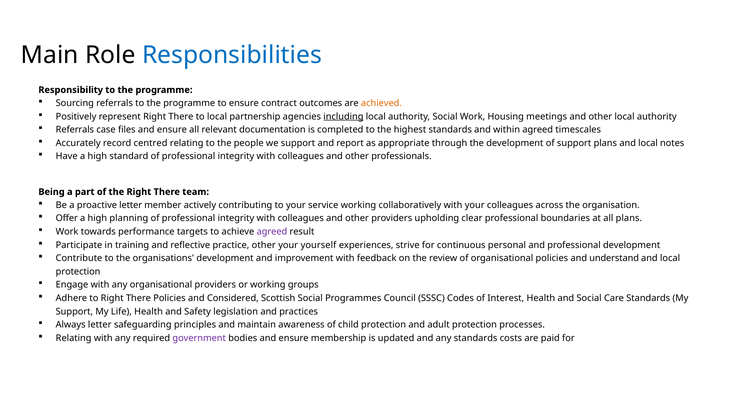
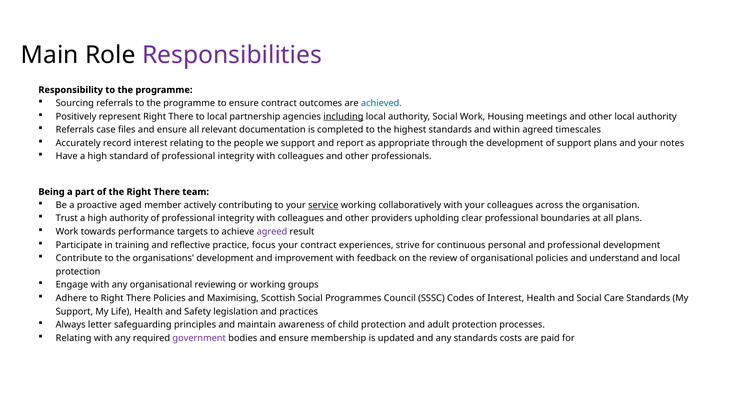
Responsibilities colour: blue -> purple (232, 55)
achieved colour: orange -> blue (381, 103)
record centred: centred -> interest (151, 143)
plans and local: local -> your (648, 143)
proactive letter: letter -> aged (131, 205)
service underline: none -> present (323, 205)
Offer: Offer -> Trust (67, 219)
high planning: planning -> authority (129, 219)
practice other: other -> focus (264, 245)
your yourself: yourself -> contract (319, 245)
organisational providers: providers -> reviewing (215, 285)
Considered: Considered -> Maximising (233, 298)
